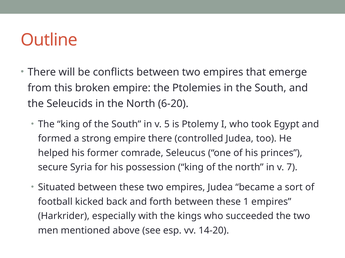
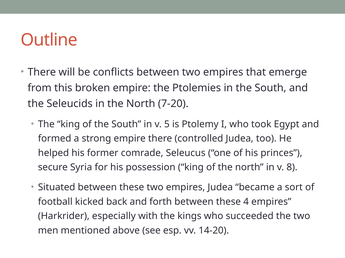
6-20: 6-20 -> 7-20 (173, 104)
7: 7 -> 8 (292, 168)
1: 1 -> 4 (246, 202)
